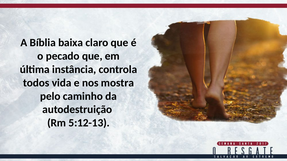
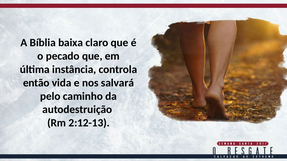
todos: todos -> então (36, 83)
mostra: mostra -> salvará (117, 83)
5:12-13: 5:12-13 -> 2:12-13 (89, 123)
